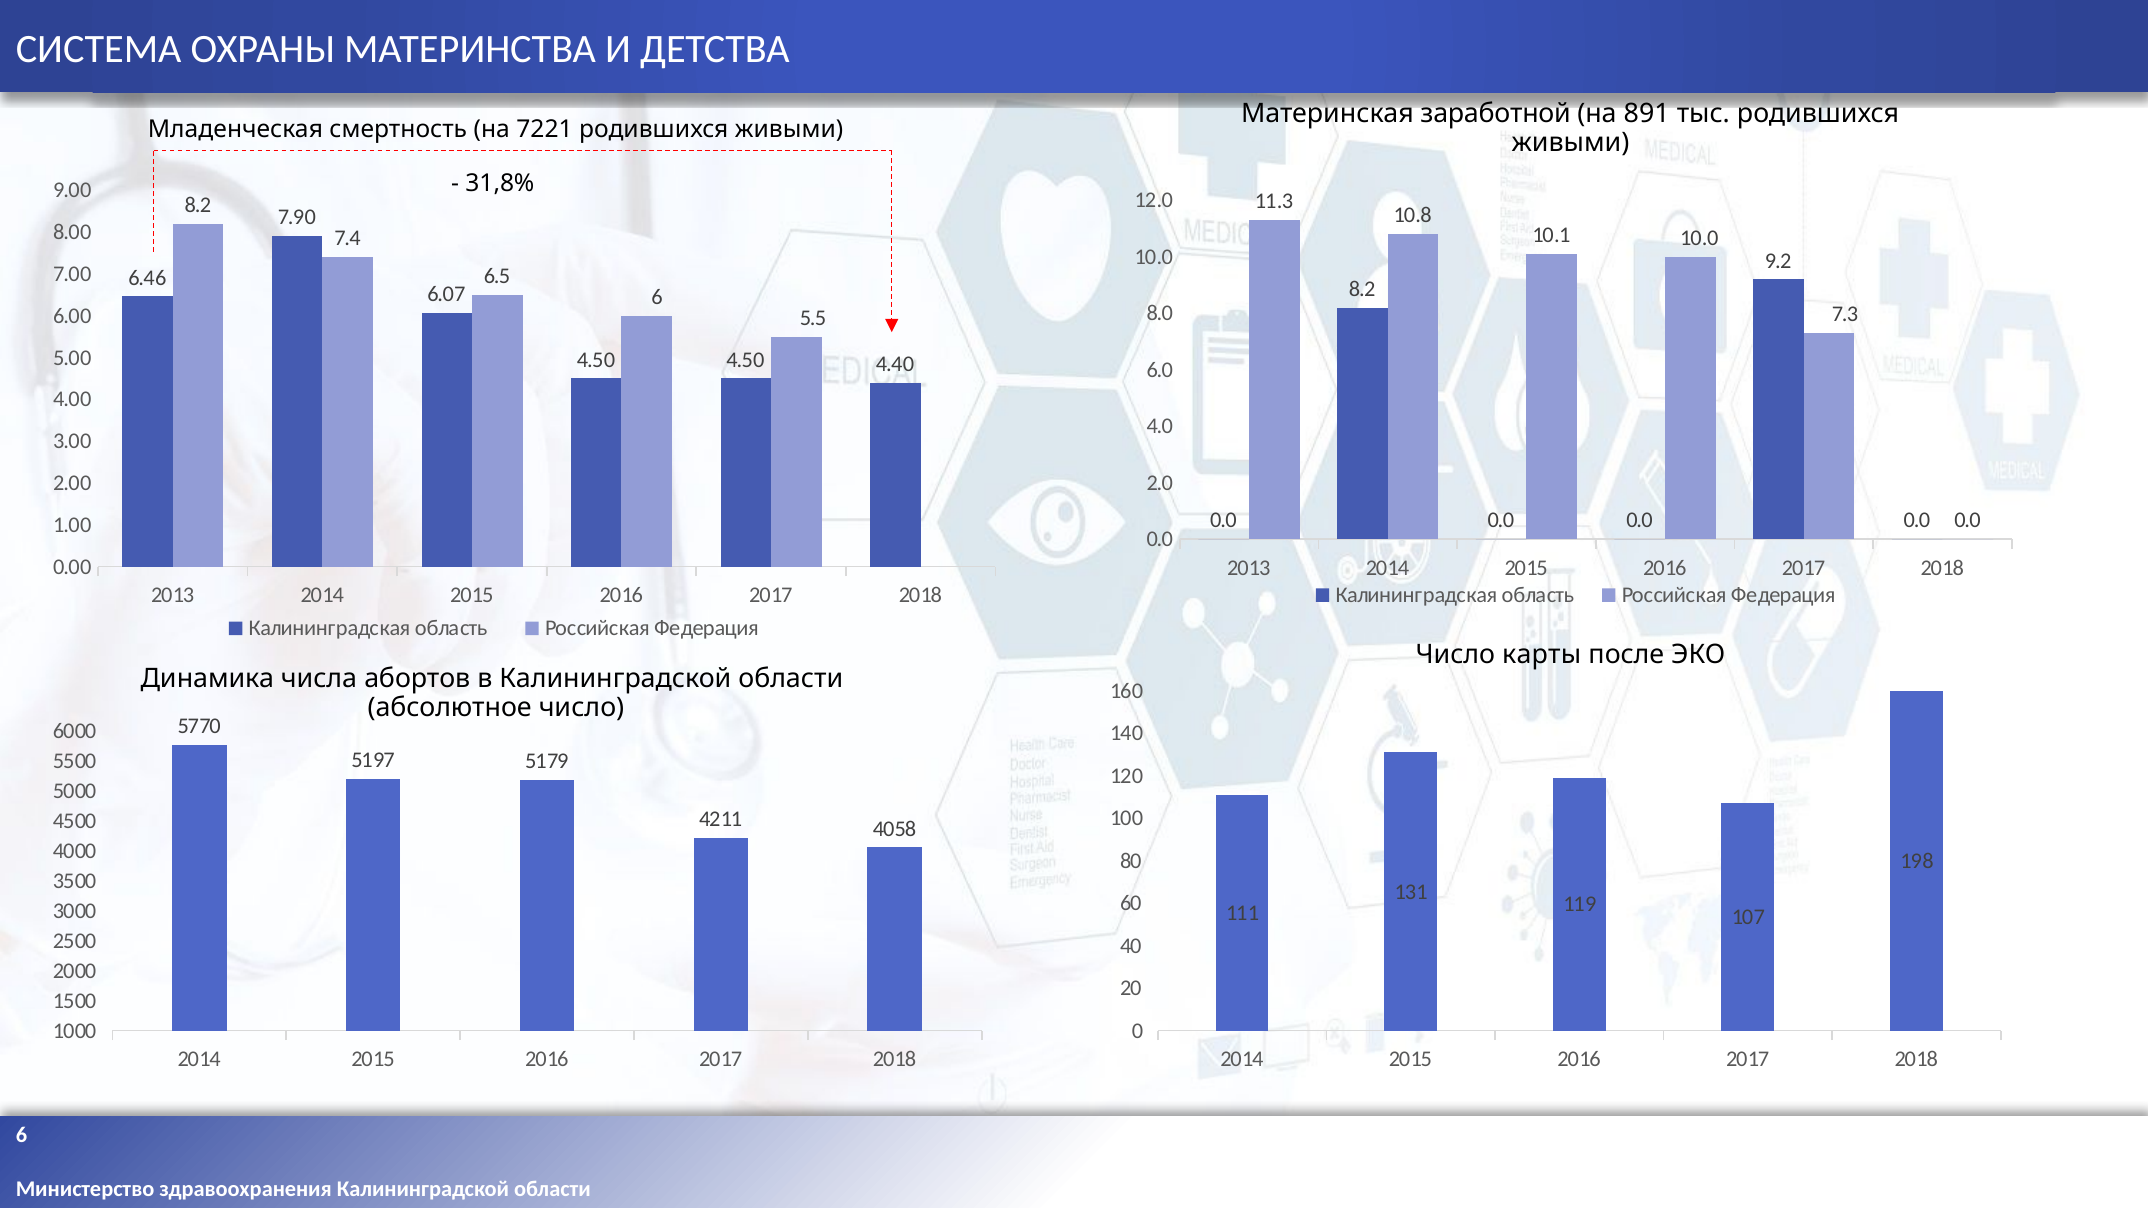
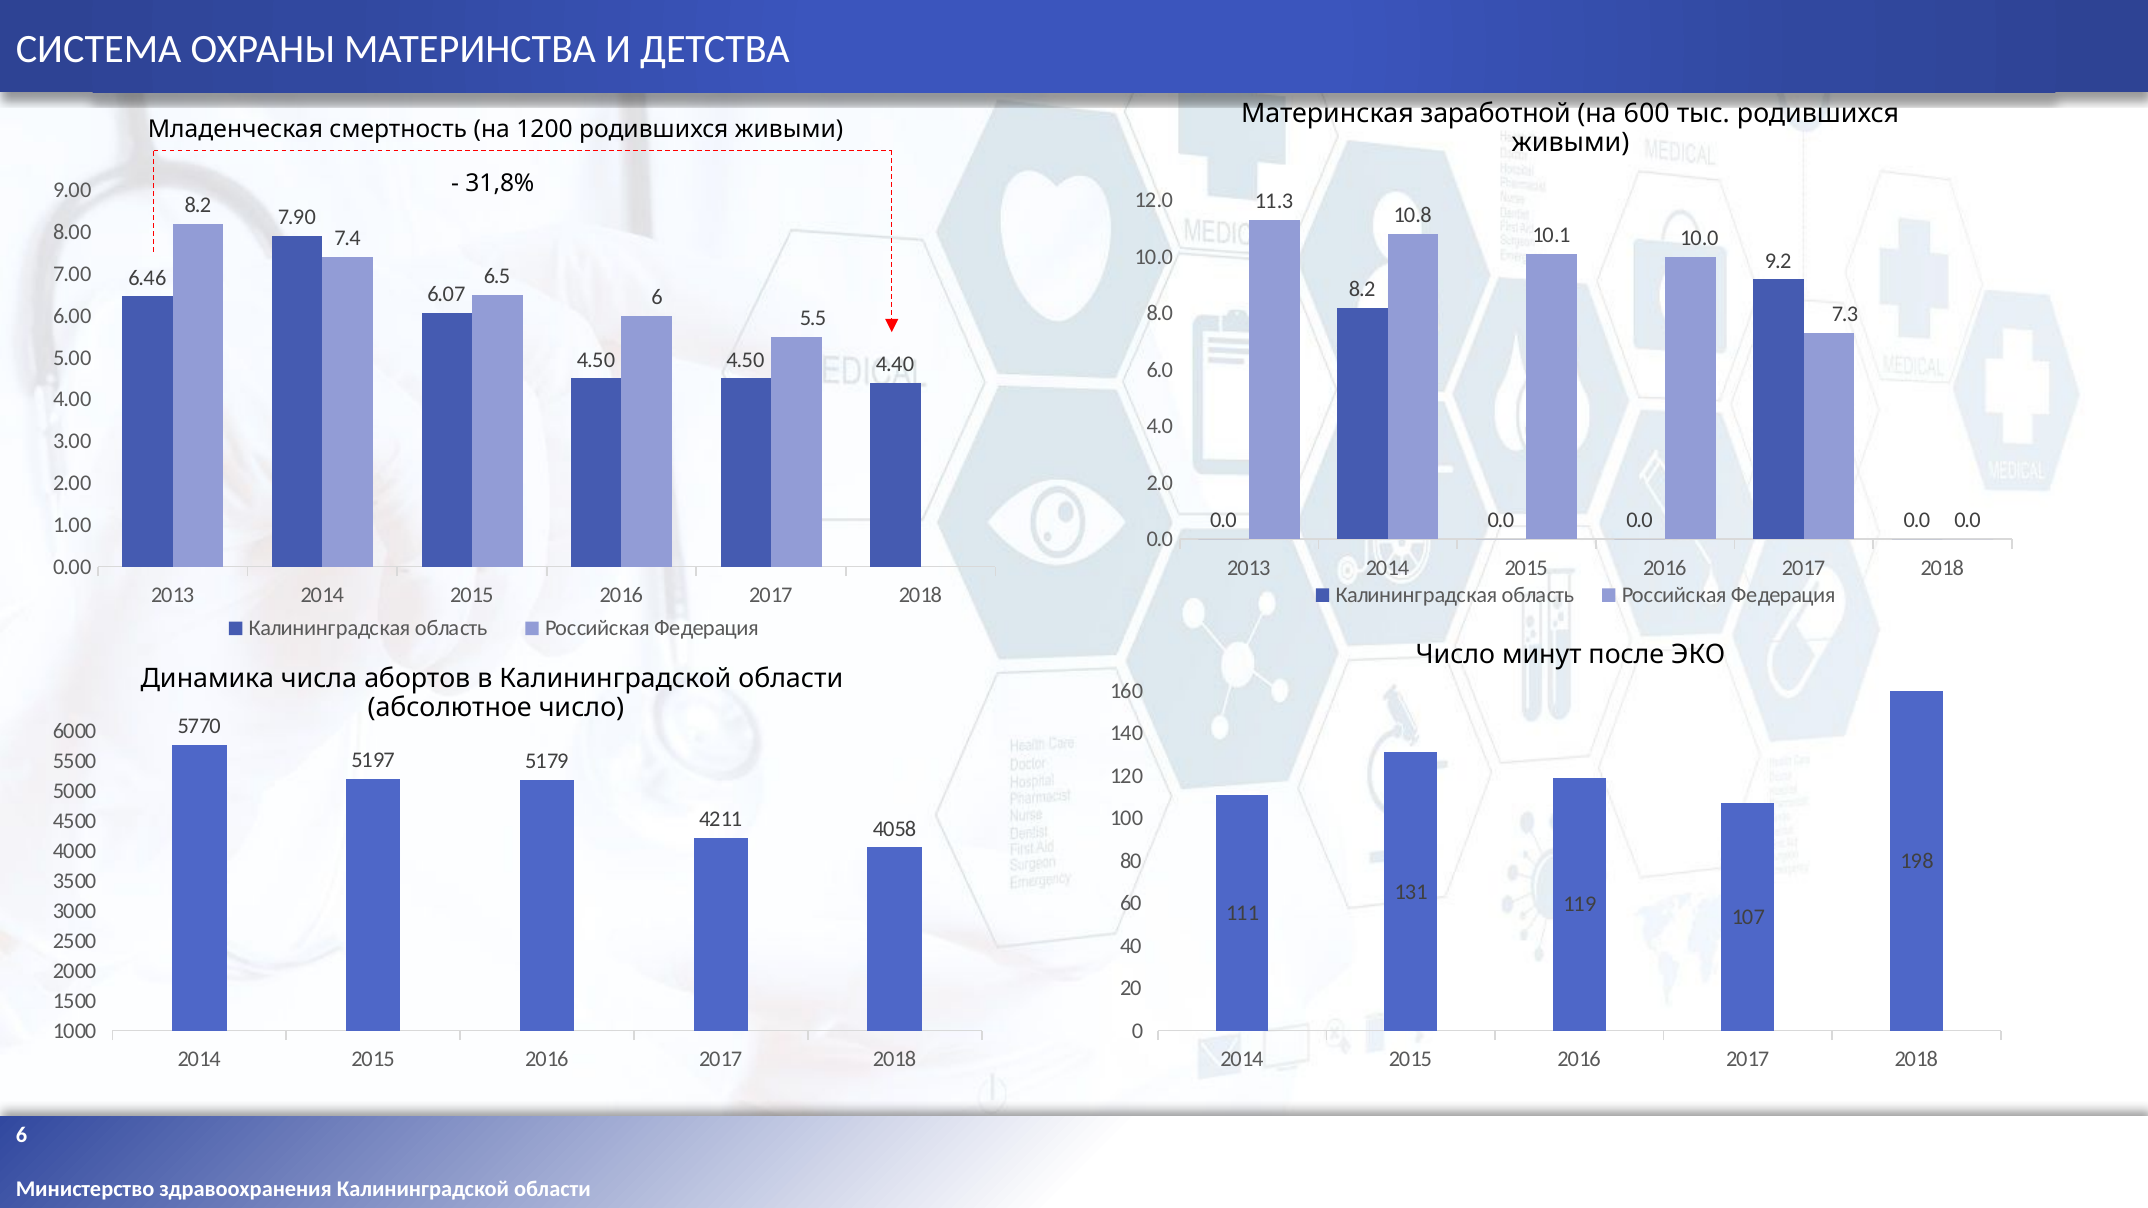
891: 891 -> 600 (1647, 113)
7221: 7221 -> 1200 (545, 130)
карты: карты -> минут (1542, 654)
